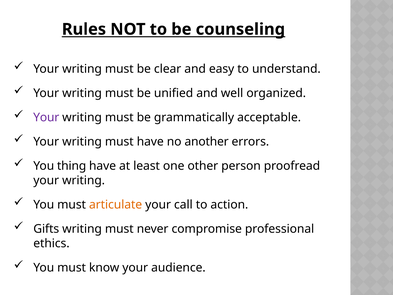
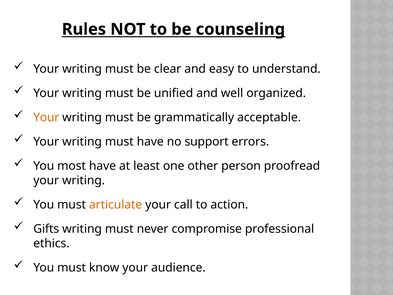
Your colour: purple -> orange (46, 117)
another: another -> support (207, 142)
thing: thing -> most (72, 166)
